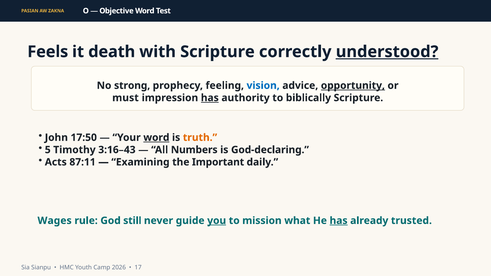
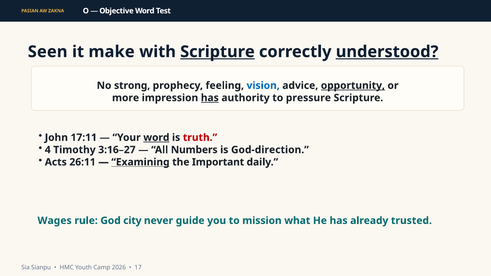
Feels: Feels -> Seen (48, 52)
death: death -> make (112, 52)
Scripture underline: none -> present (217, 52)
must: must -> more (126, 98)
biblically: biblically -> pressure (308, 98)
17:50: 17:50 -> 17:11 (84, 138)
truth colour: orange -> red (200, 138)
5: 5 -> 4 (48, 150)
3:16–43: 3:16–43 -> 3:16–27 (117, 150)
God-declaring: God-declaring -> God-direction (270, 150)
87:11: 87:11 -> 26:11 (83, 162)
Examining underline: none -> present (140, 162)
still: still -> city (132, 221)
you underline: present -> none (217, 221)
has underline: present -> none (339, 221)
